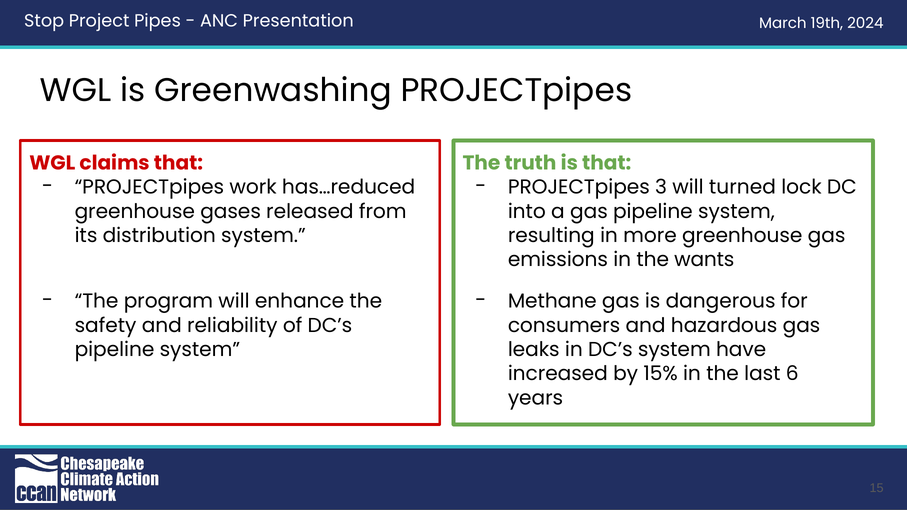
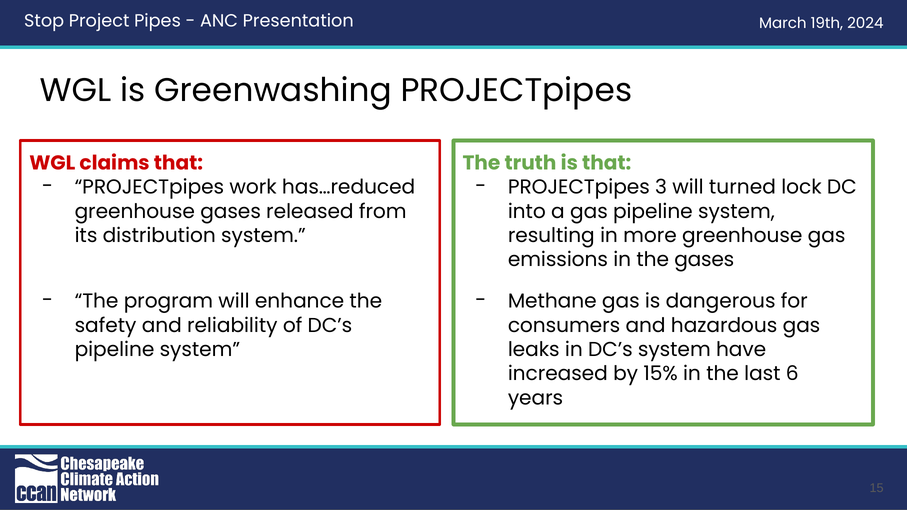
the wants: wants -> gases (704, 260)
